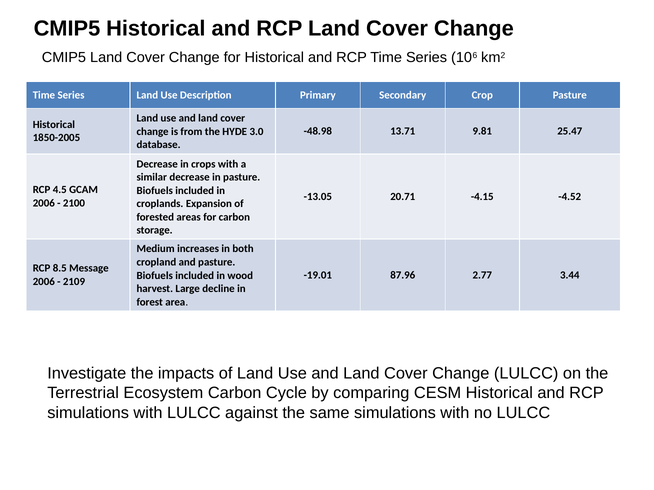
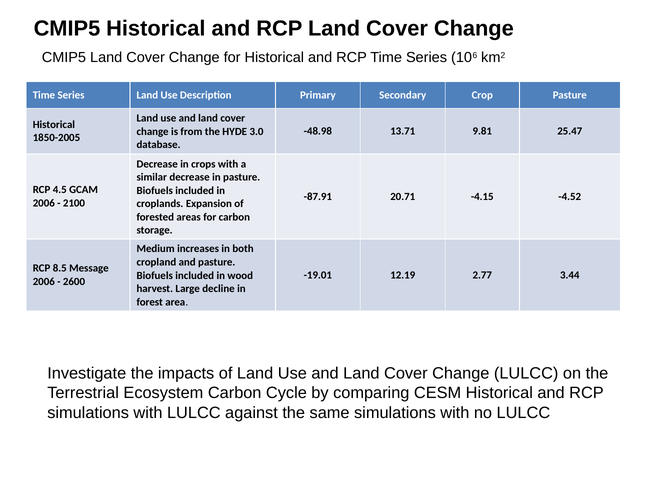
-13.05: -13.05 -> -87.91 (318, 197)
87.96: 87.96 -> 12.19 (403, 275)
2109: 2109 -> 2600 (74, 282)
